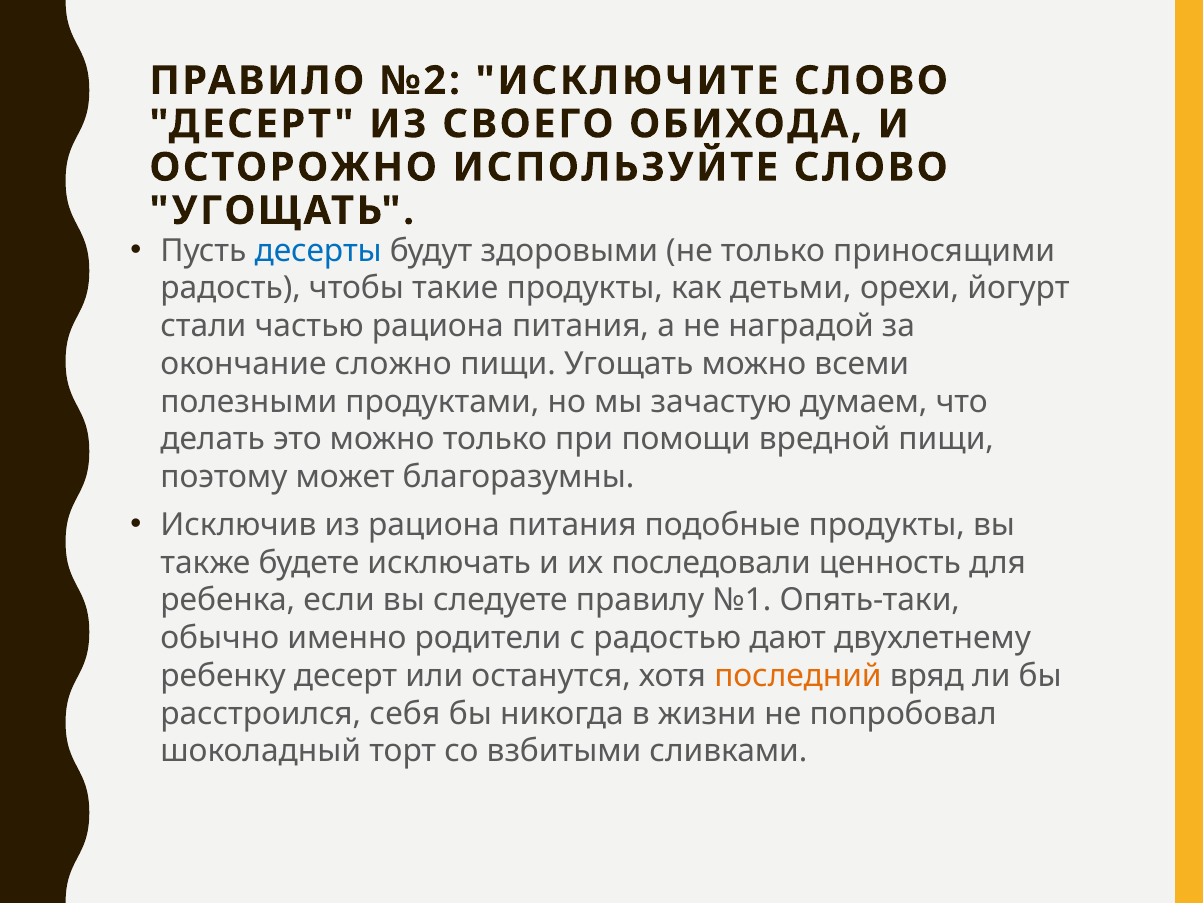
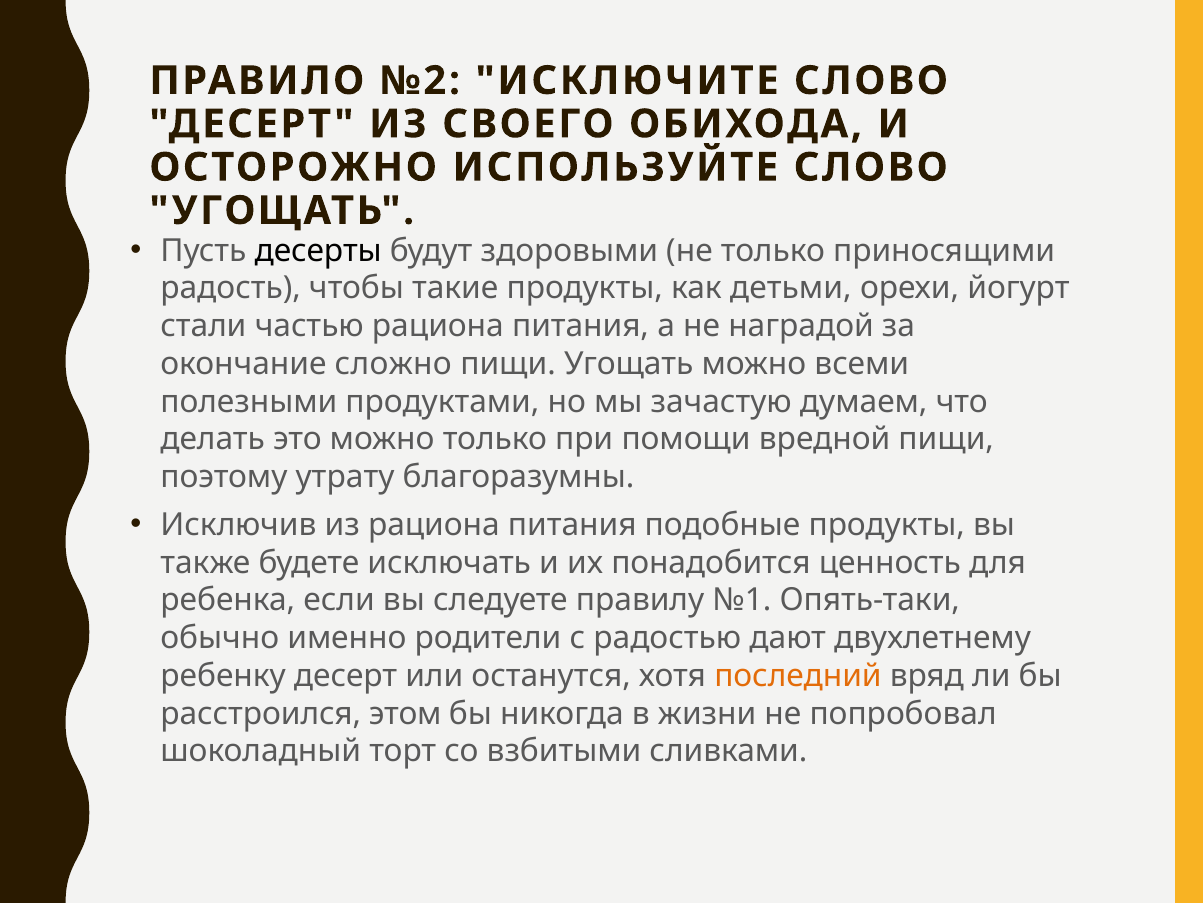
десерты colour: blue -> black (318, 251)
может: может -> утрату (345, 477)
последовали: последовали -> понадобится (711, 562)
себя: себя -> этом (405, 713)
